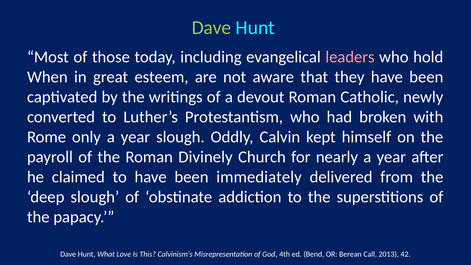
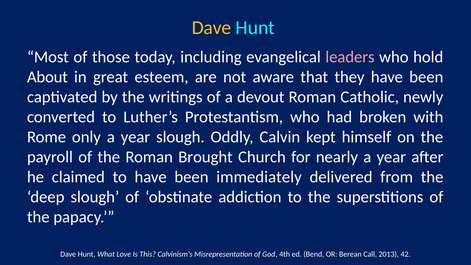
Dave colour: light green -> yellow (212, 28)
When: When -> About (47, 77)
Divinely: Divinely -> Brought (206, 157)
